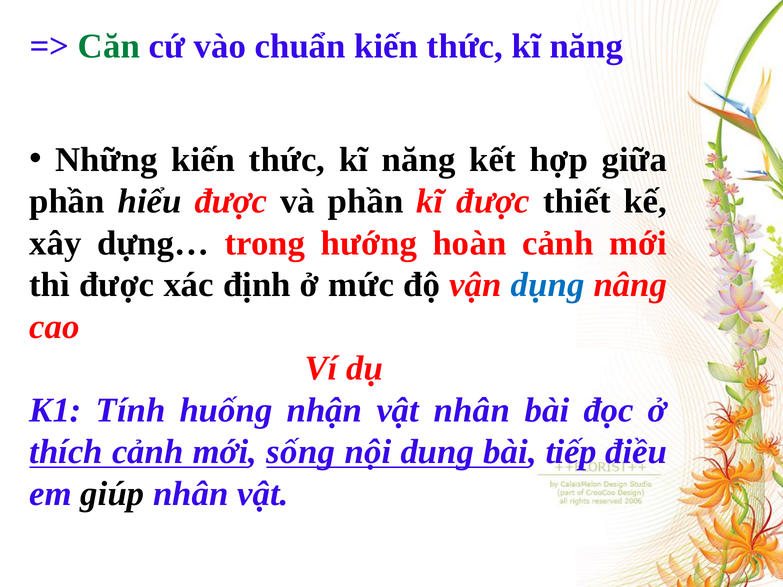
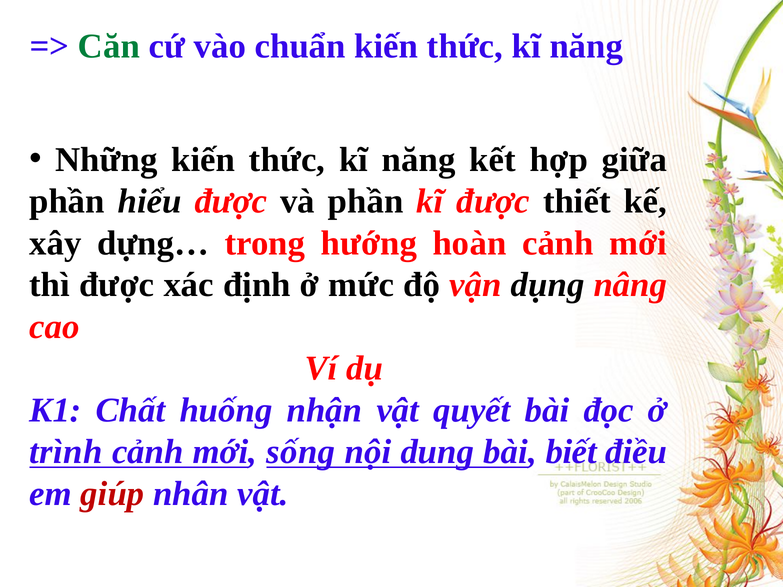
dụng colour: blue -> black (548, 285)
Tính: Tính -> Chất (131, 410)
vật nhân: nhân -> quyết (472, 410)
thích: thích -> trình (66, 452)
tiếp: tiếp -> biết (571, 452)
giúp colour: black -> red (112, 494)
